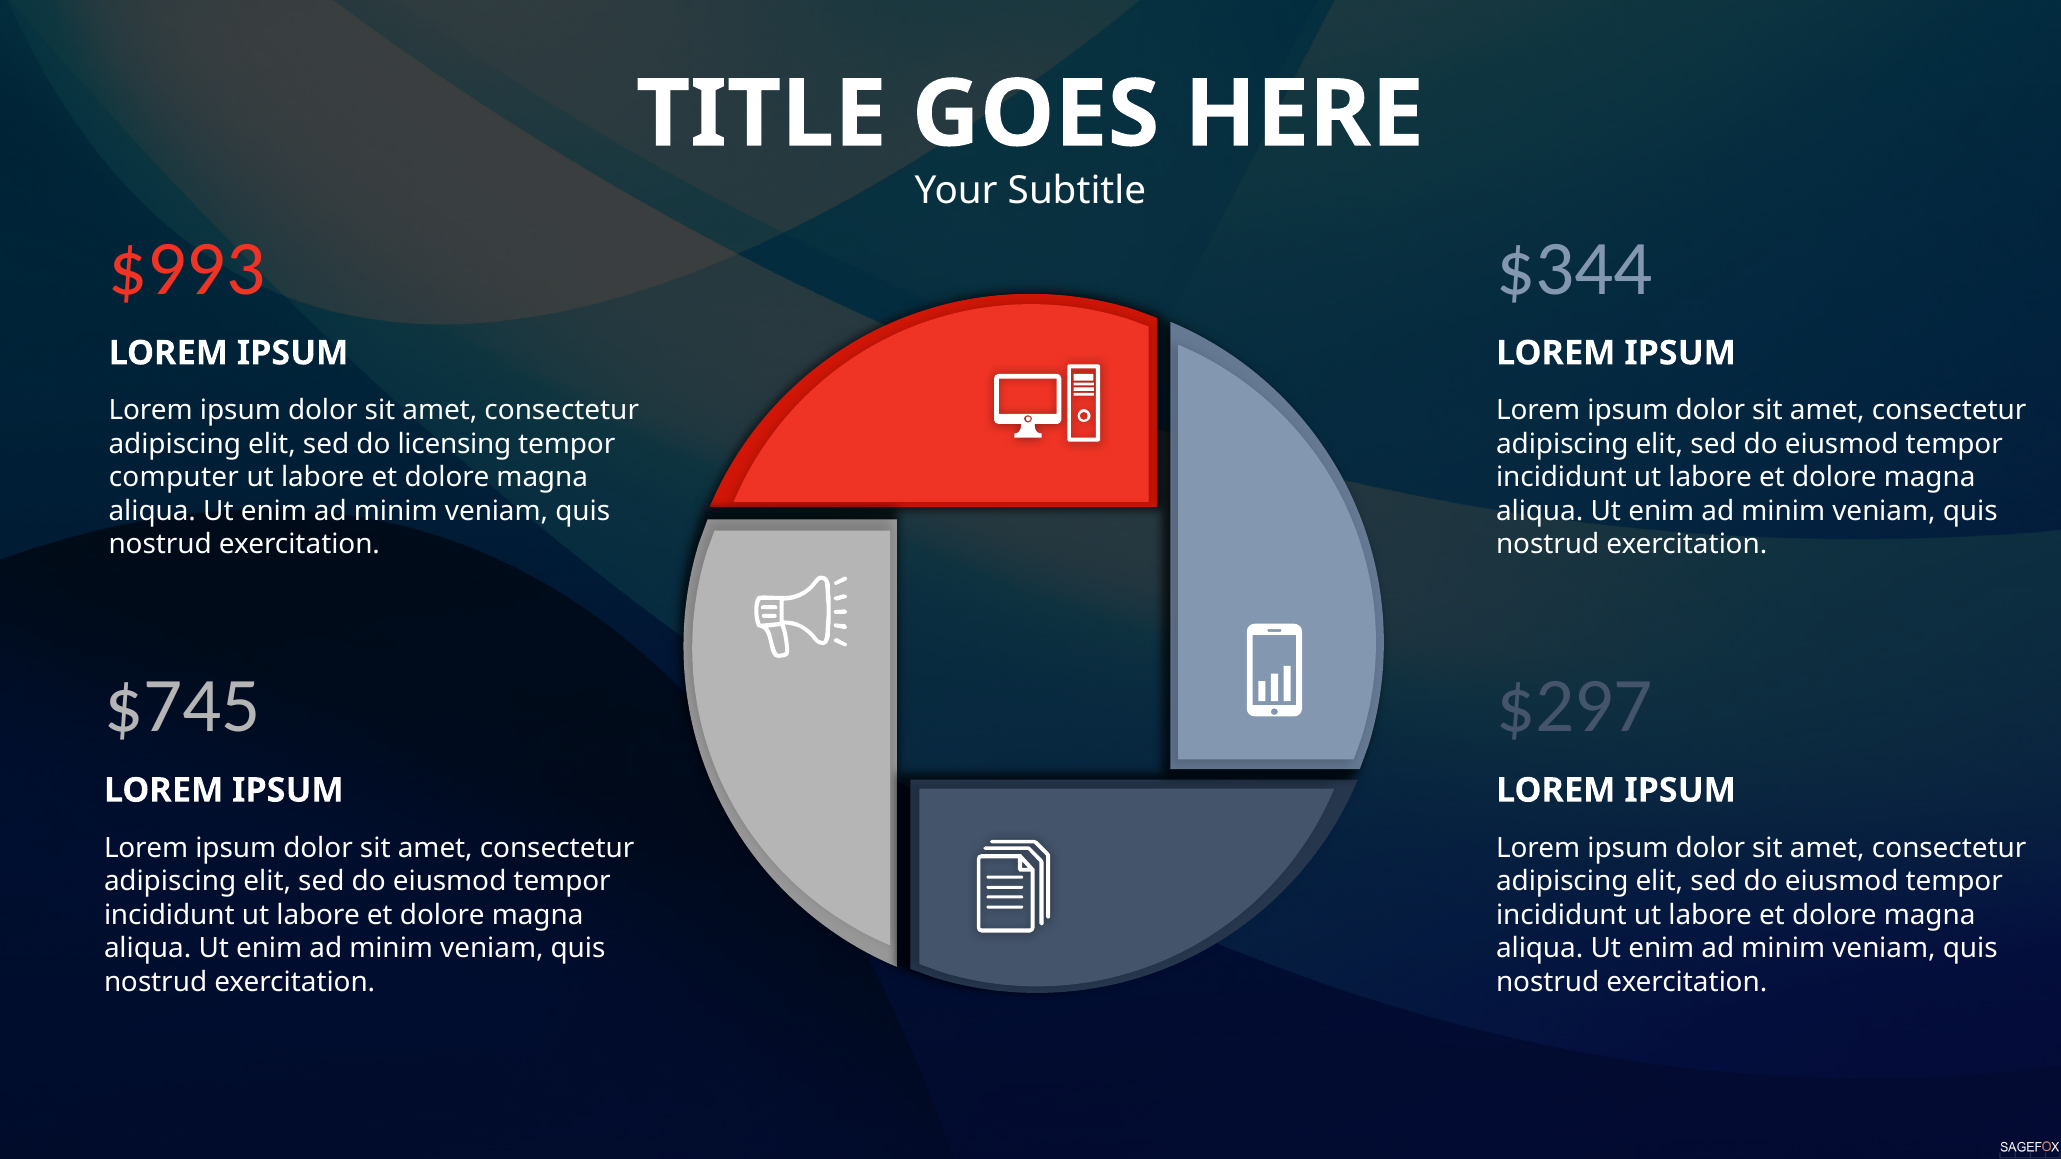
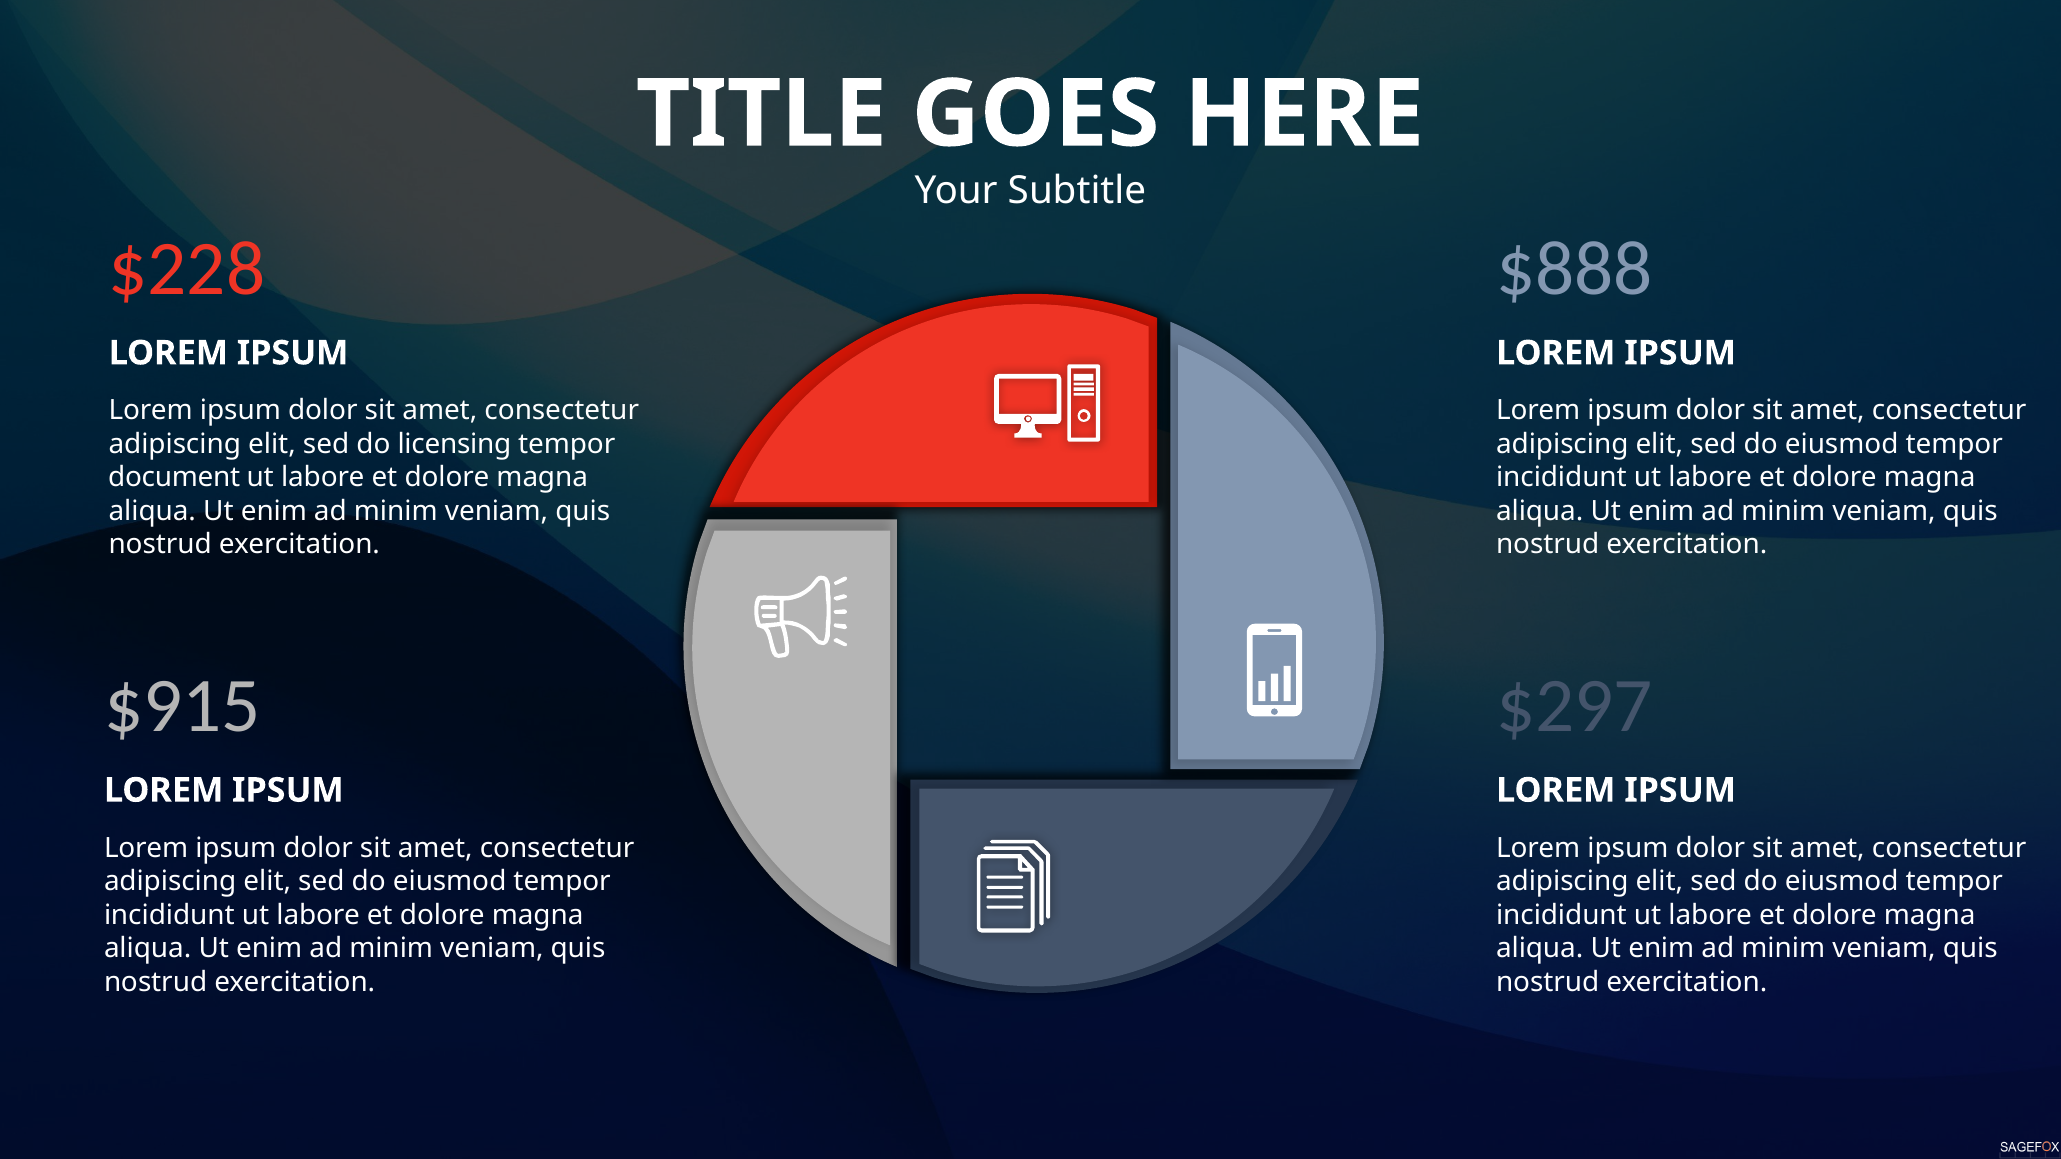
$993: $993 -> $228 (187, 269)
$344: $344 -> $888 (1574, 269)
computer: computer -> document (174, 478)
$745: $745 -> $915 (182, 706)
